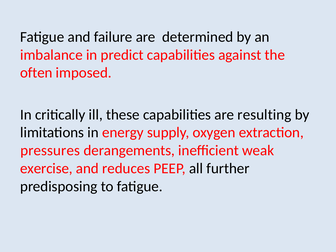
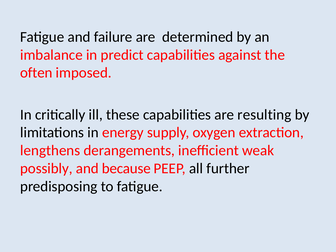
pressures: pressures -> lengthens (50, 151)
exercise: exercise -> possibly (46, 168)
reduces: reduces -> because (126, 168)
